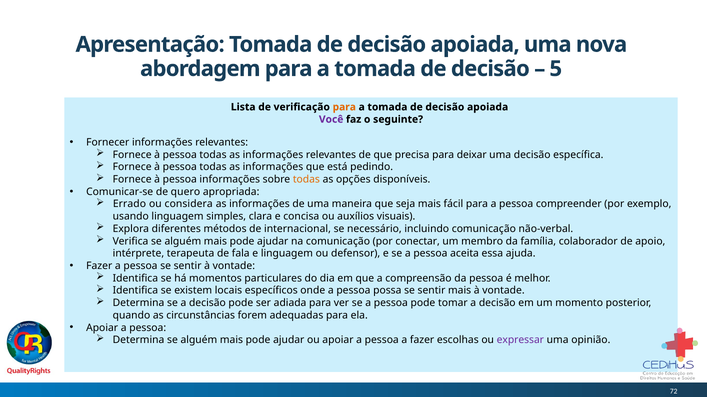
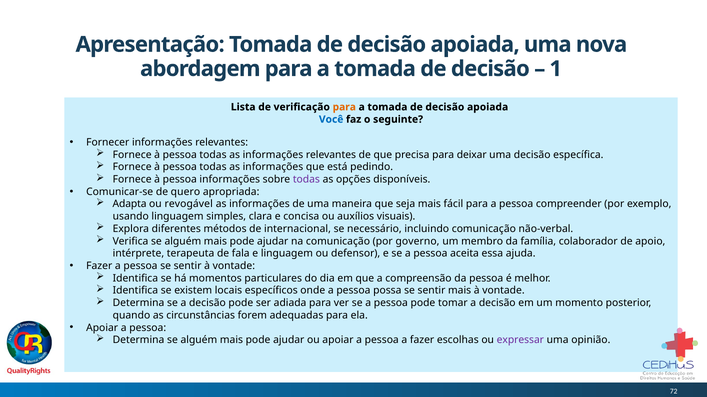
5: 5 -> 1 (556, 69)
Você colour: purple -> blue (331, 120)
todas colour: orange -> purple (306, 180)
Errado: Errado -> Adapta (130, 204)
considera: considera -> revogável (189, 204)
conectar: conectar -> governo (418, 242)
